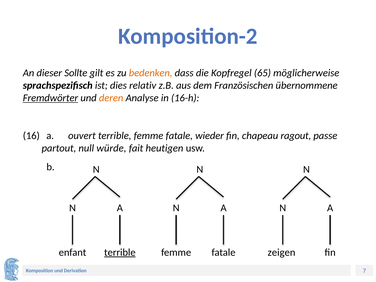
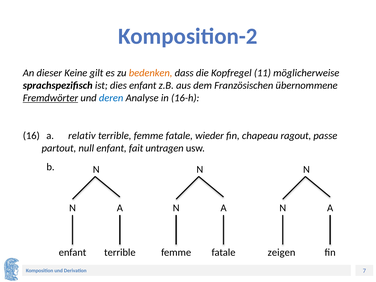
Sollte: Sollte -> Keine (76, 73)
65: 65 -> 11 (262, 73)
dies relativ: relativ -> enfant (143, 85)
deren colour: orange -> blue (111, 98)
ouvert: ouvert -> relativ (82, 136)
null würde: würde -> enfant (111, 148)
heutigen: heutigen -> untragen (165, 148)
terrible underline: present -> none (120, 252)
